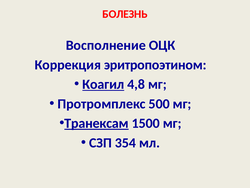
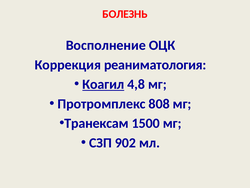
эритропоэтином: эритропоэтином -> реаниматология (155, 65)
500: 500 -> 808 (159, 104)
Транексам underline: present -> none (97, 123)
354: 354 -> 902 (125, 142)
